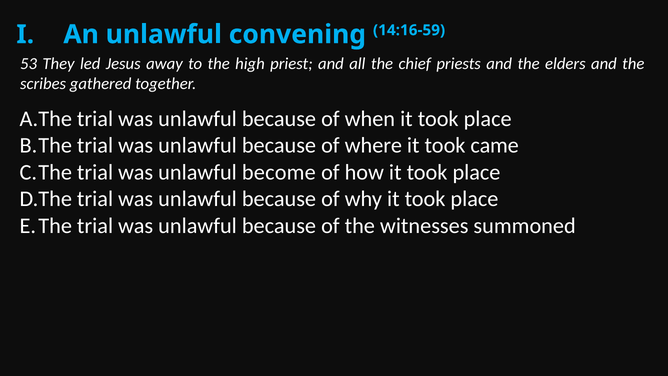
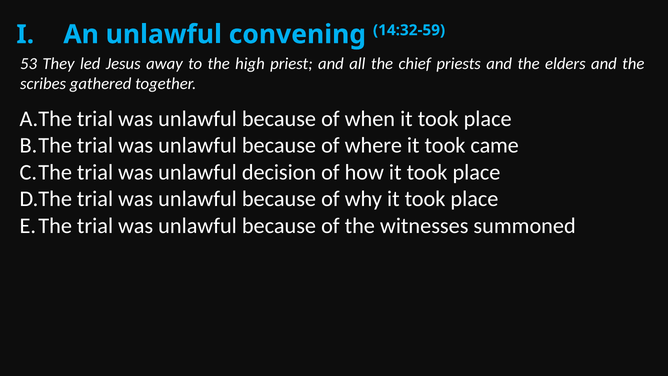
14:16-59: 14:16-59 -> 14:32-59 (409, 30)
become: become -> decision (279, 172)
